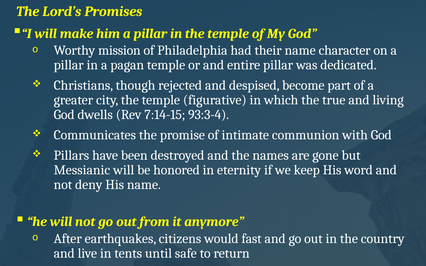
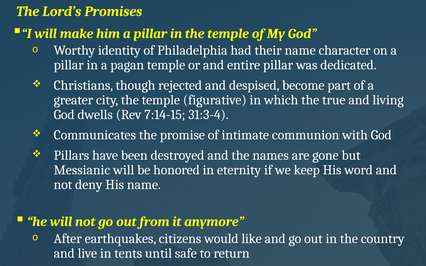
mission: mission -> identity (119, 50)
93:3-4: 93:3-4 -> 31:3-4 (208, 115)
fast: fast -> like (252, 239)
